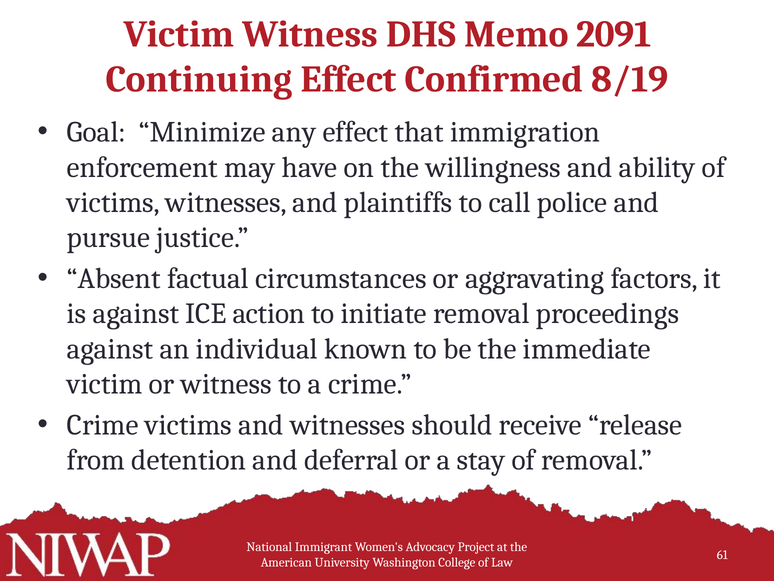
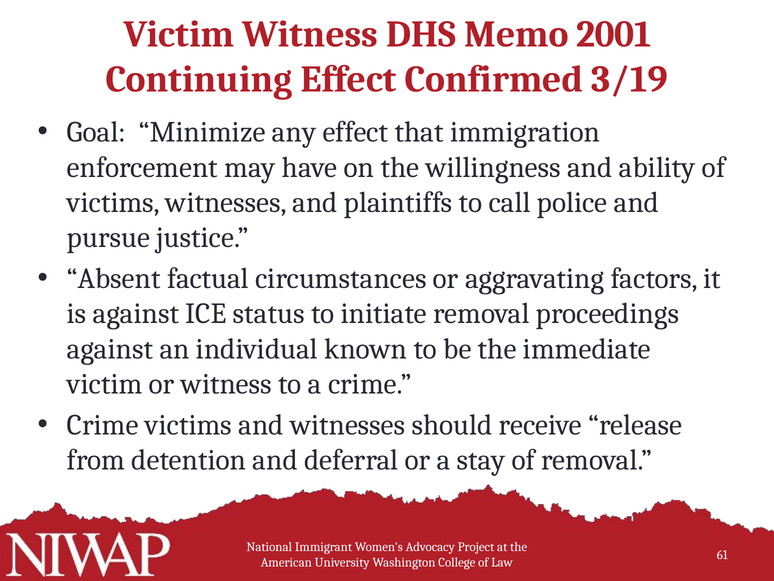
2091: 2091 -> 2001 (614, 34)
8/19: 8/19 -> 3/19 (630, 79)
action: action -> status (269, 314)
